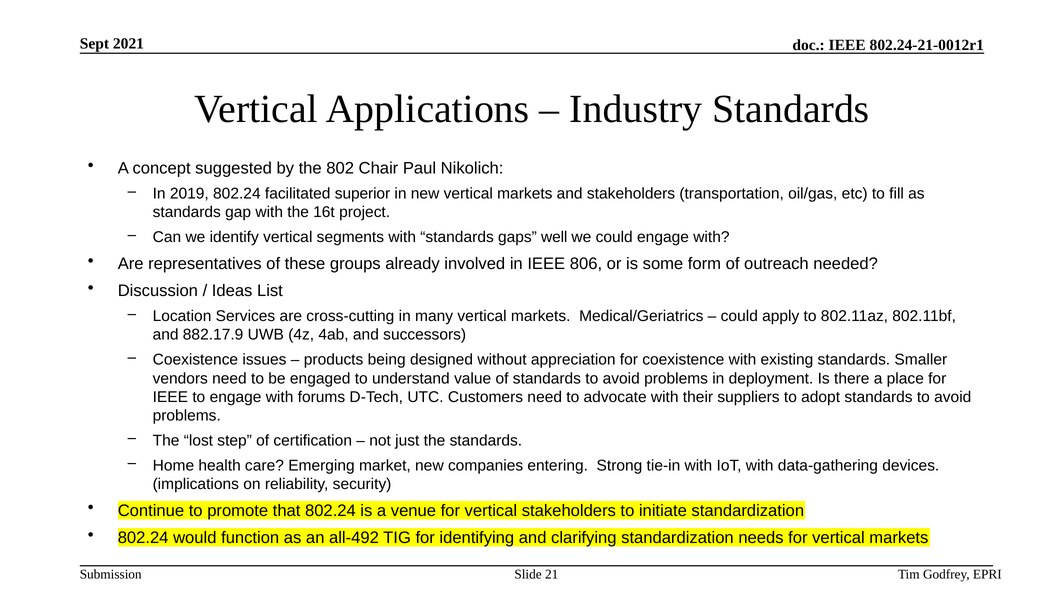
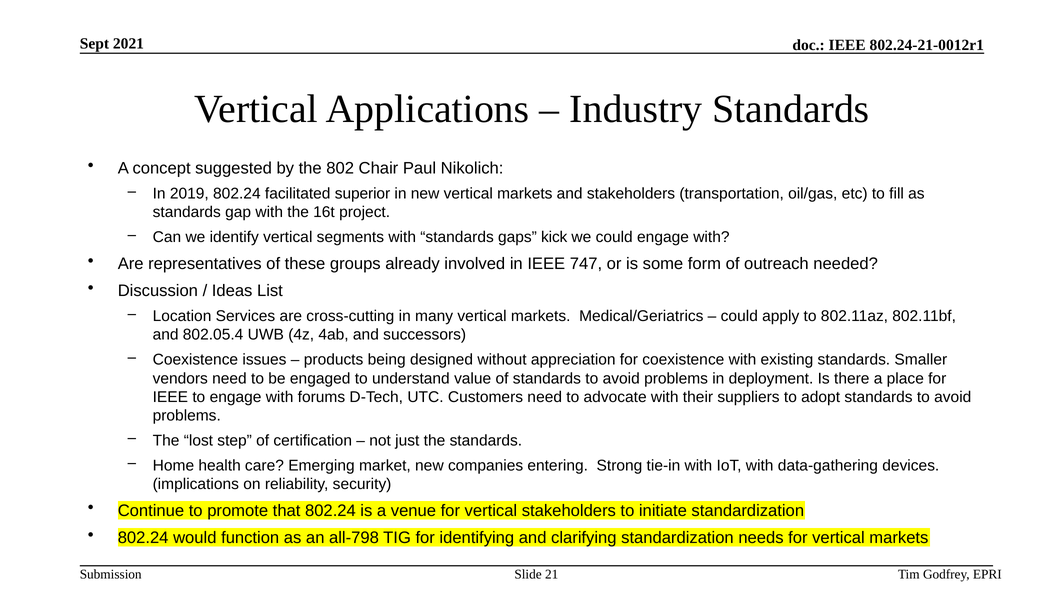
well: well -> kick (554, 237)
806: 806 -> 747 (586, 263)
882.17.9: 882.17.9 -> 802.05.4 (213, 335)
all-492: all-492 -> all-798 (354, 537)
